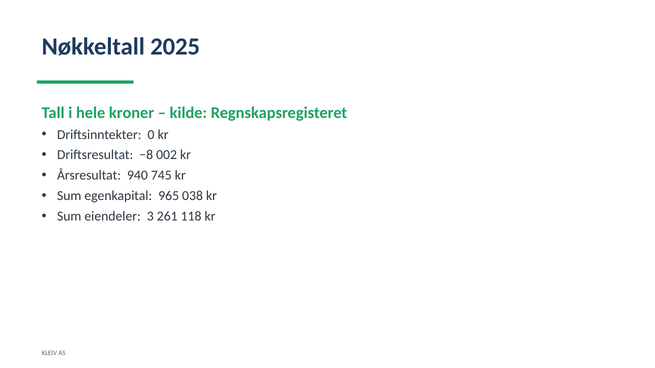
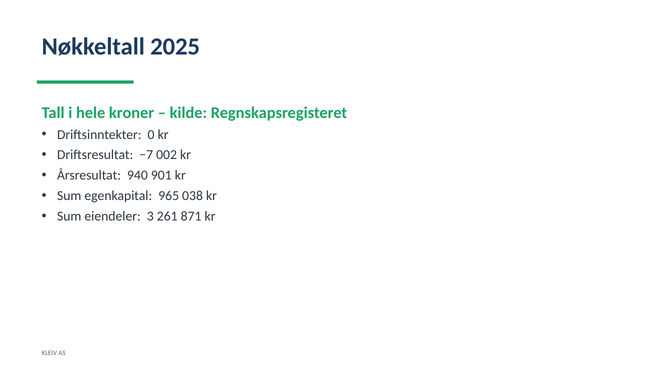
−8: −8 -> −7 (146, 155)
745: 745 -> 901 (161, 176)
118: 118 -> 871 (191, 217)
